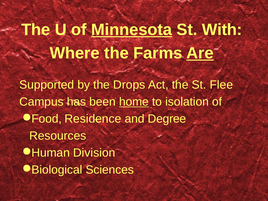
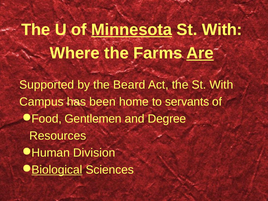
Drops: Drops -> Beard (129, 85)
the St Flee: Flee -> With (221, 85)
home underline: present -> none (134, 102)
isolation: isolation -> servants (187, 102)
Residence: Residence -> Gentlemen (93, 119)
Biological underline: none -> present (57, 170)
